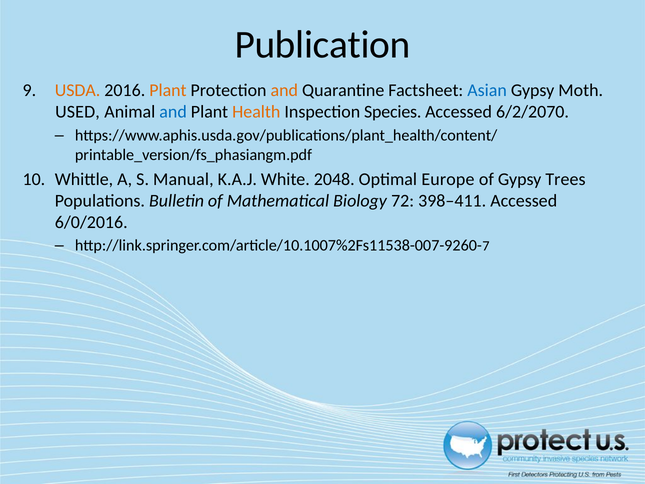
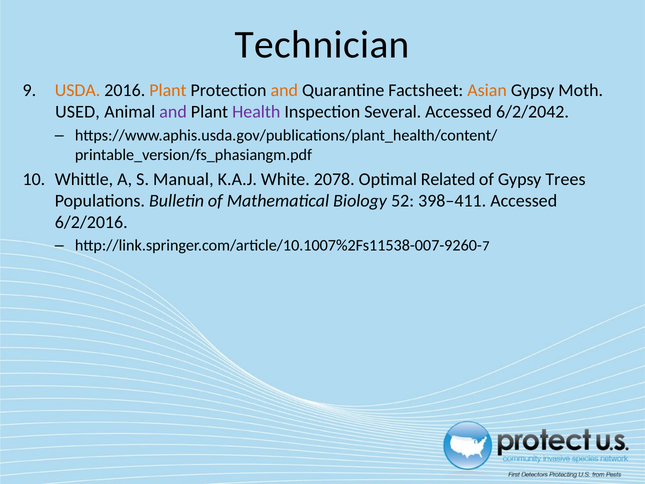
Publication: Publication -> Technician (322, 45)
Asian colour: blue -> orange (487, 90)
and colour: blue -> purple (173, 112)
Health colour: orange -> purple (256, 112)
Species: Species -> Several (393, 112)
6/2/2070: 6/2/2070 -> 6/2/2042 (533, 112)
2048: 2048 -> 2078 (334, 179)
Europe: Europe -> Related (448, 179)
72: 72 -> 52 (403, 201)
6/0/2016: 6/0/2016 -> 6/2/2016 (91, 222)
